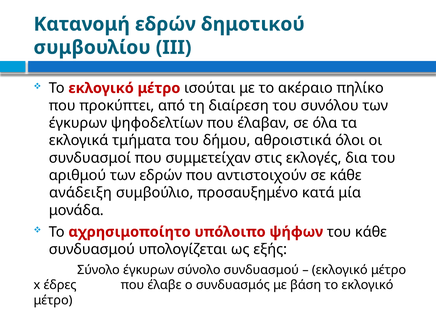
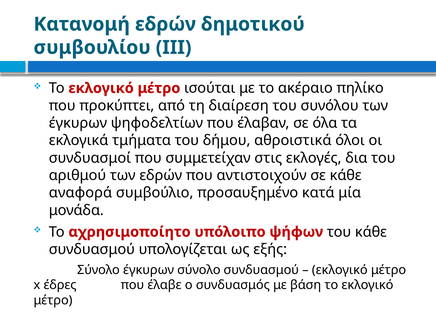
ανάδειξη: ανάδειξη -> αναφορά (80, 193)
